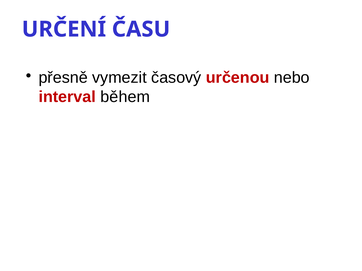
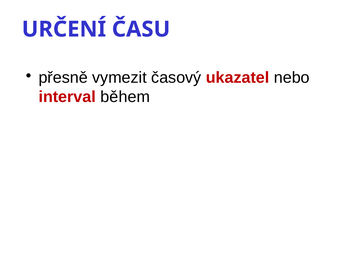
určenou: určenou -> ukazatel (238, 78)
